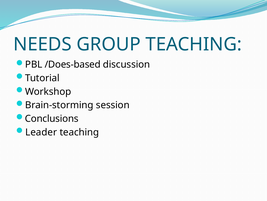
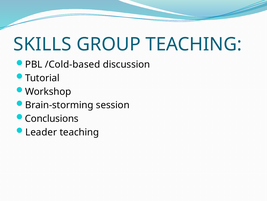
NEEDS: NEEDS -> SKILLS (42, 44)
/Does-based: /Does-based -> /Cold-based (73, 64)
